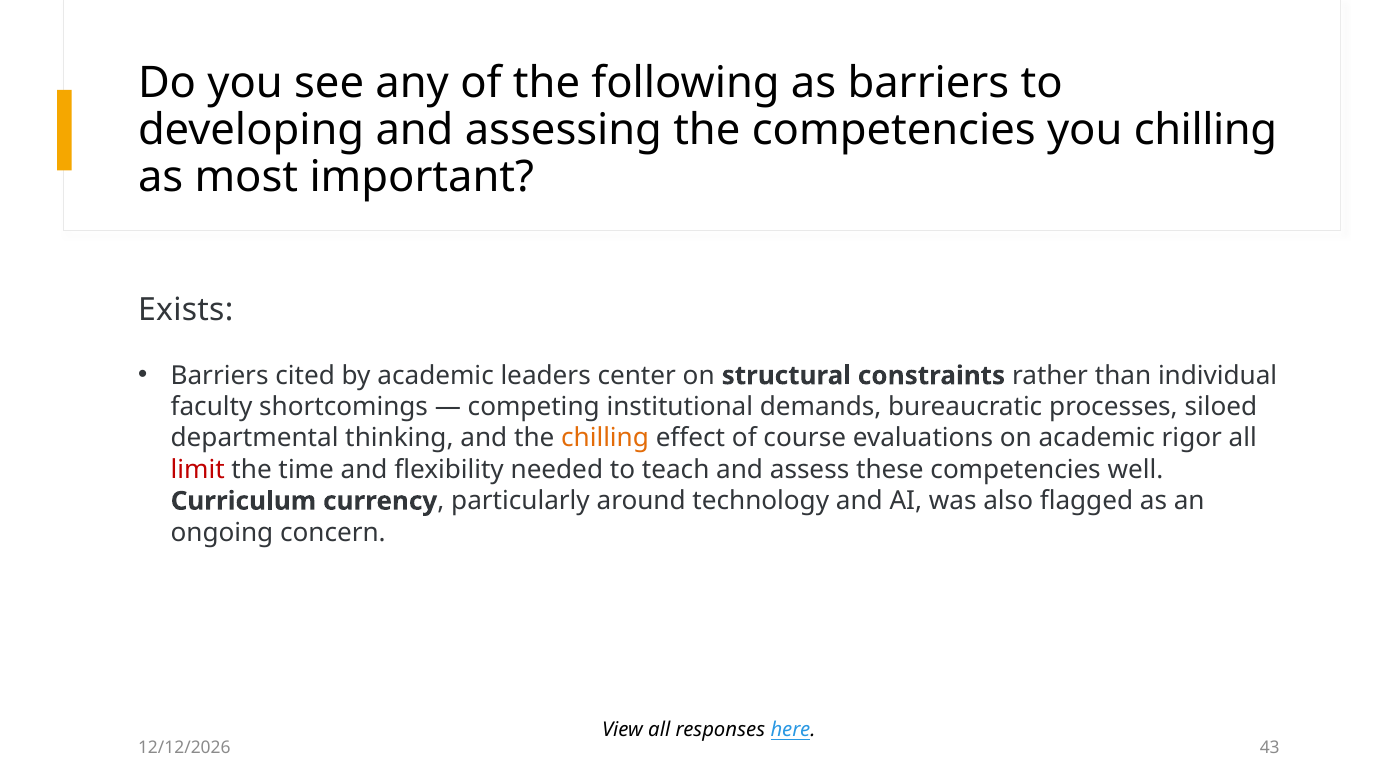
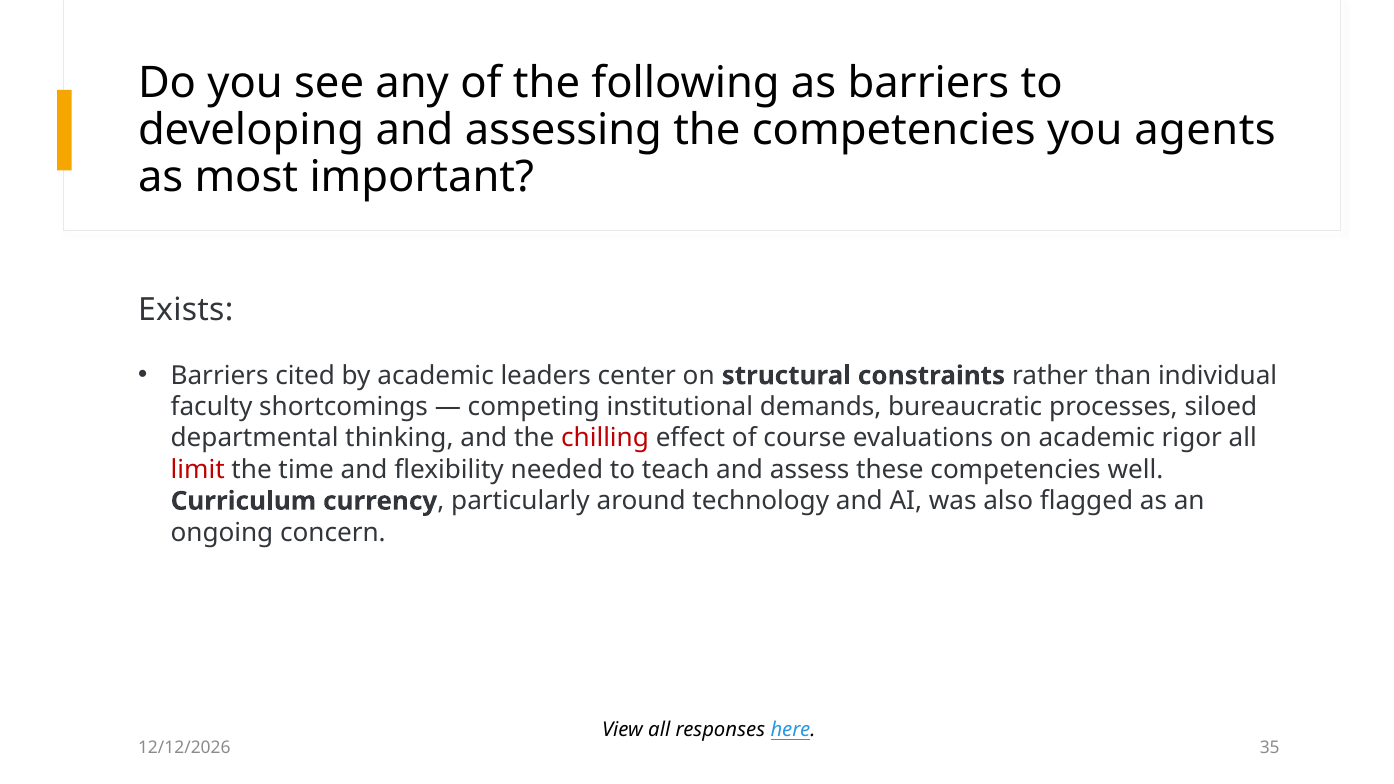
you chilling: chilling -> agents (1205, 130)
chilling colour: orange -> red (605, 438)
43: 43 -> 35 (1270, 747)
